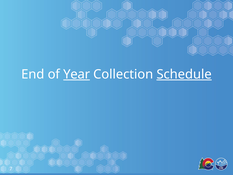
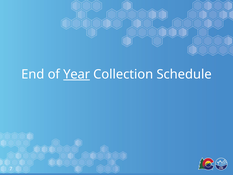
Schedule underline: present -> none (184, 74)
